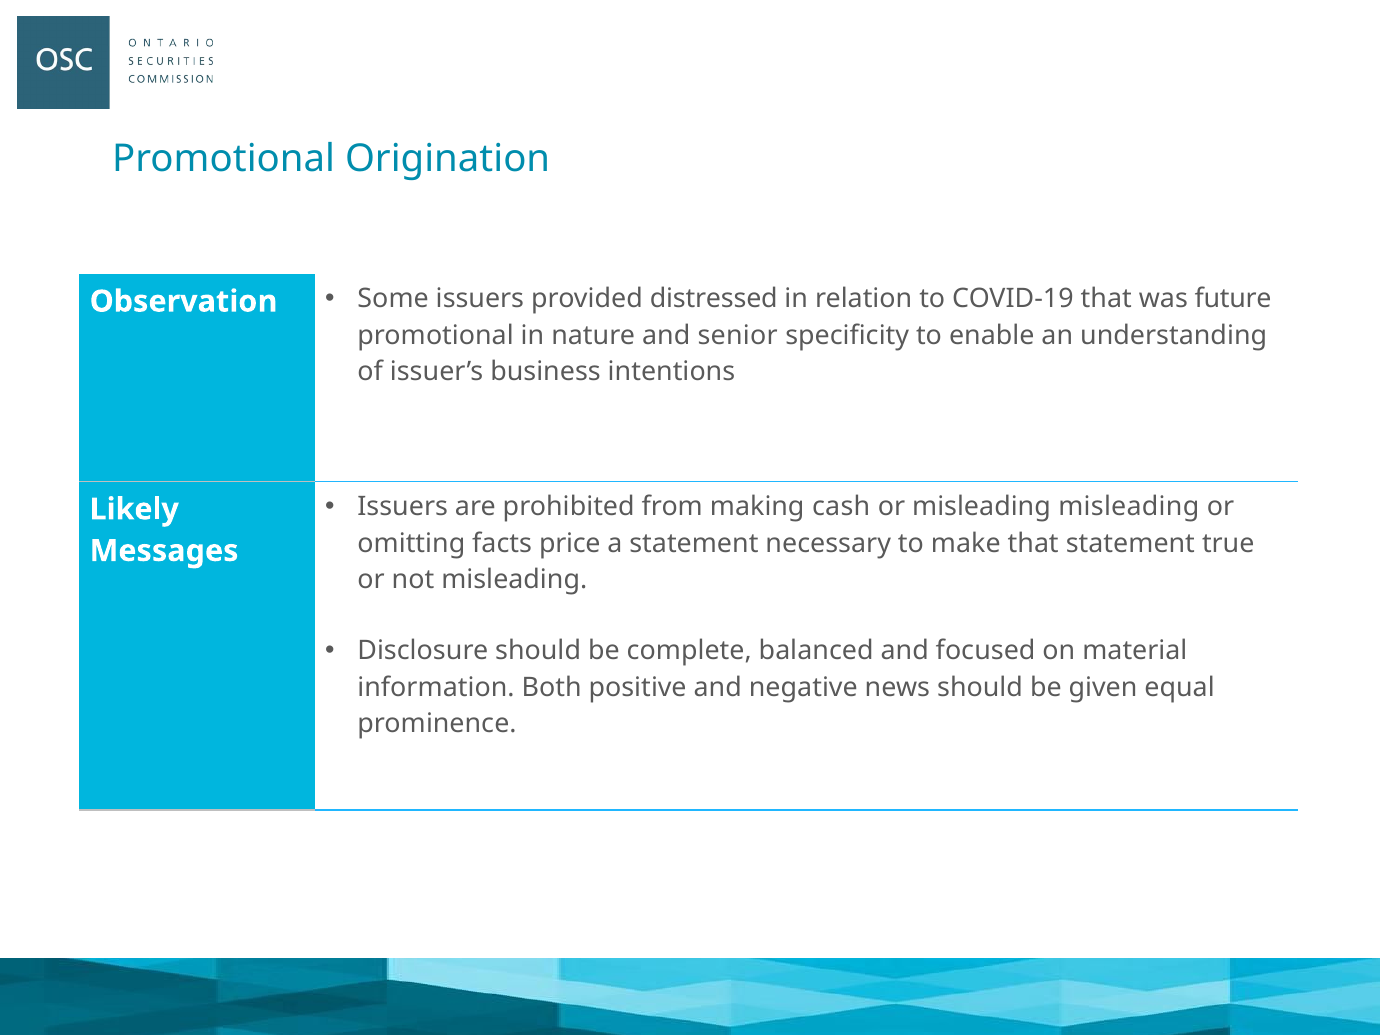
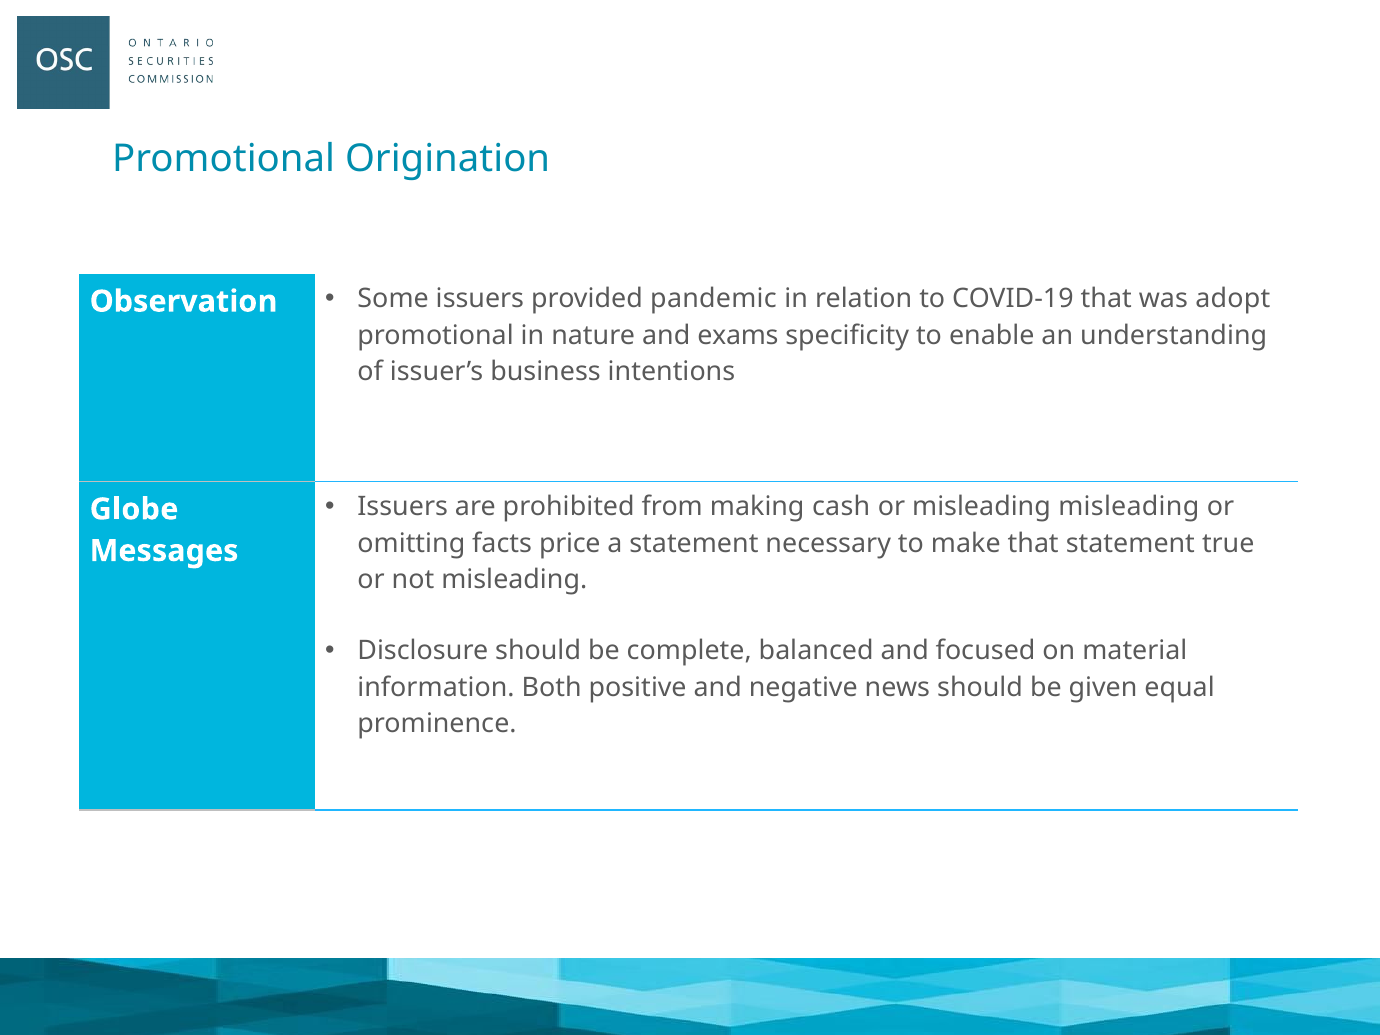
distressed: distressed -> pandemic (714, 299)
future: future -> adopt (1233, 299)
senior: senior -> exams (738, 335)
Likely: Likely -> Globe (134, 509)
